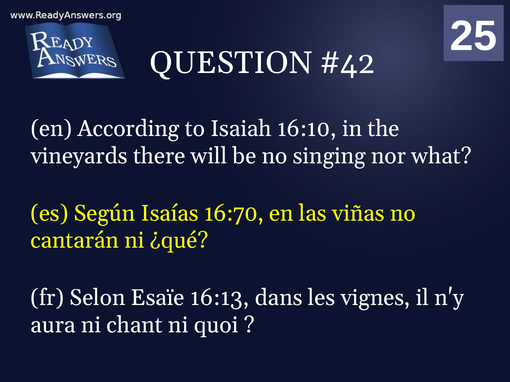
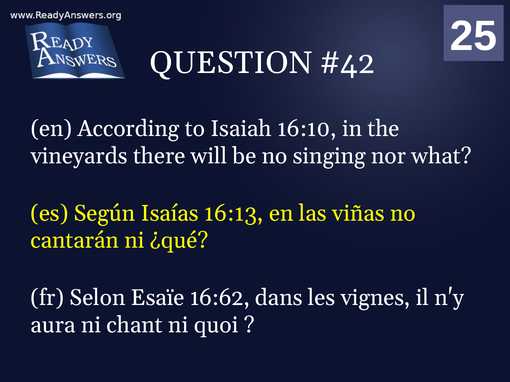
16:70: 16:70 -> 16:13 (234, 214)
16:13: 16:13 -> 16:62 (220, 298)
